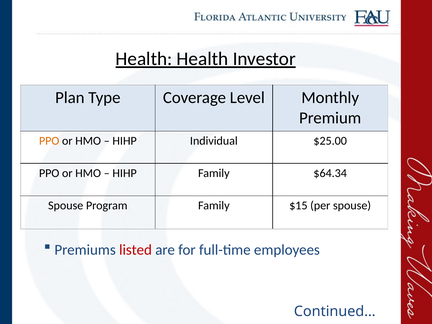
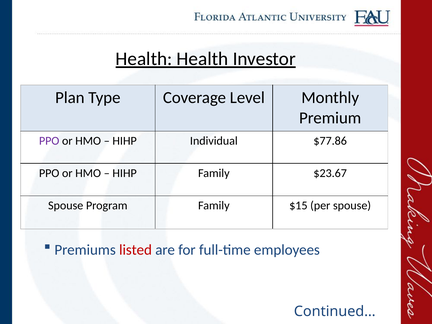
PPO colour: orange -> purple (49, 141)
$25.00: $25.00 -> $77.86 (330, 141)
$64.34: $64.34 -> $23.67 (330, 173)
